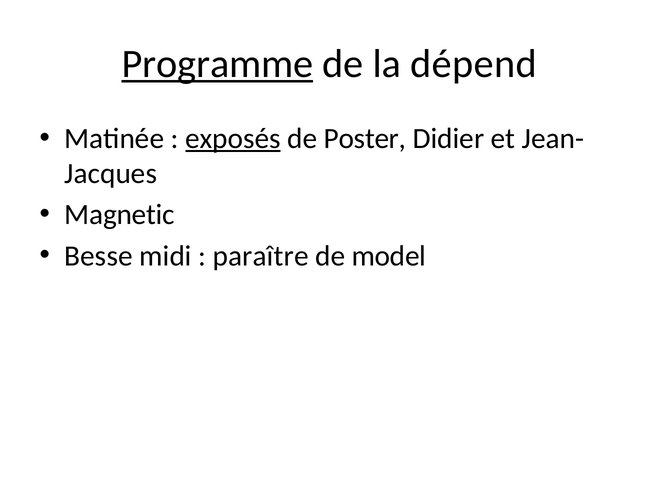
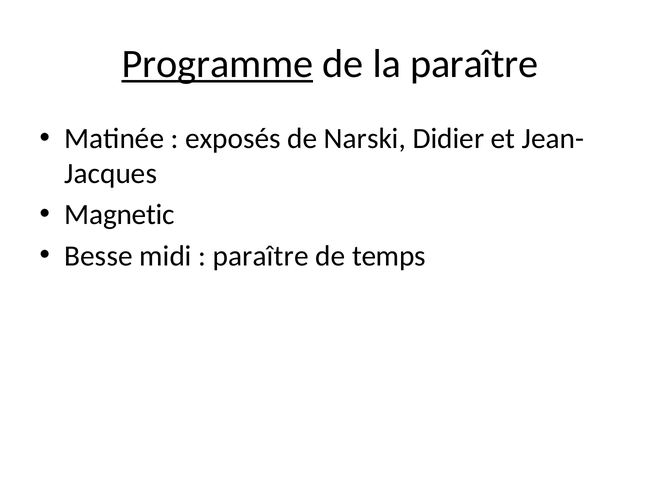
la dépend: dépend -> paraître (474, 64)
exposés underline: present -> none (233, 138)
Poster: Poster -> Narski (365, 138)
model: model -> temps (389, 256)
